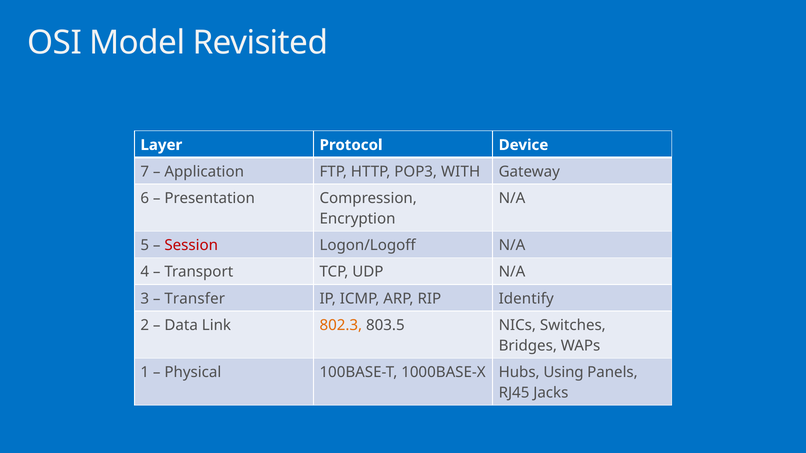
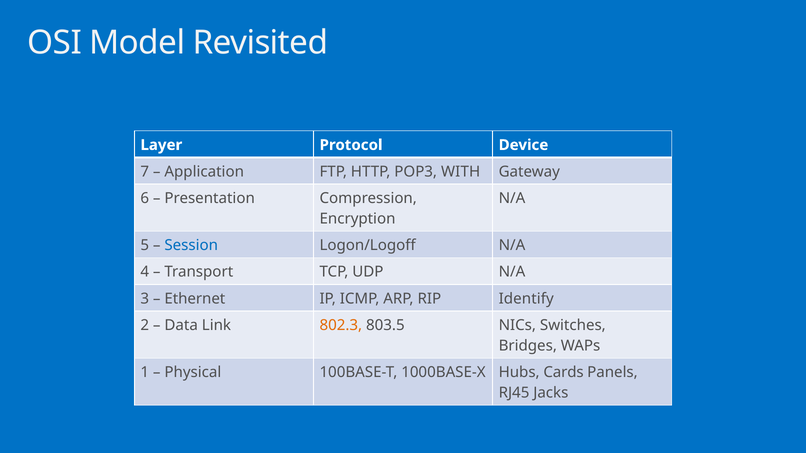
Session colour: red -> blue (191, 246)
Transfer: Transfer -> Ethernet (195, 299)
Using: Using -> Cards (564, 373)
